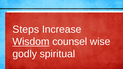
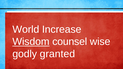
Steps: Steps -> World (26, 29)
spiritual: spiritual -> granted (57, 54)
